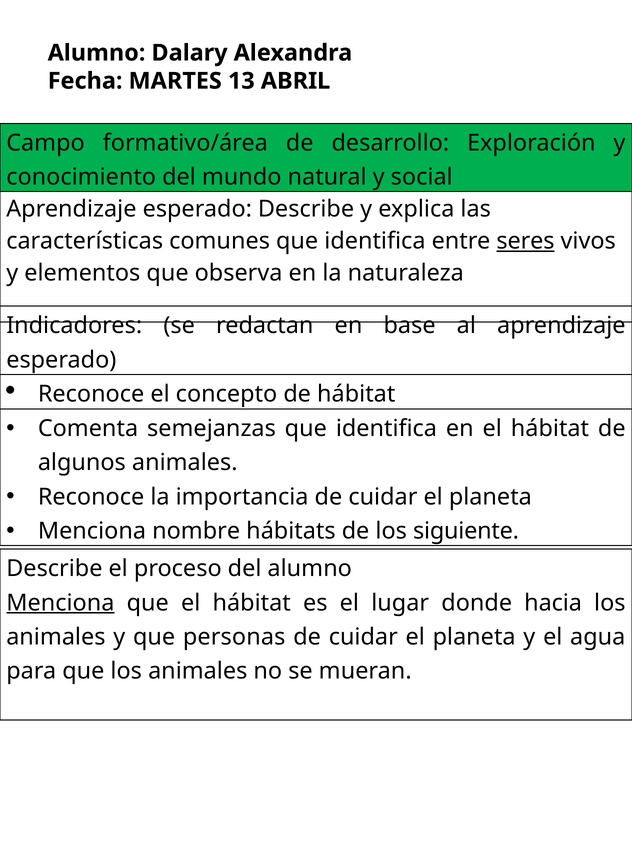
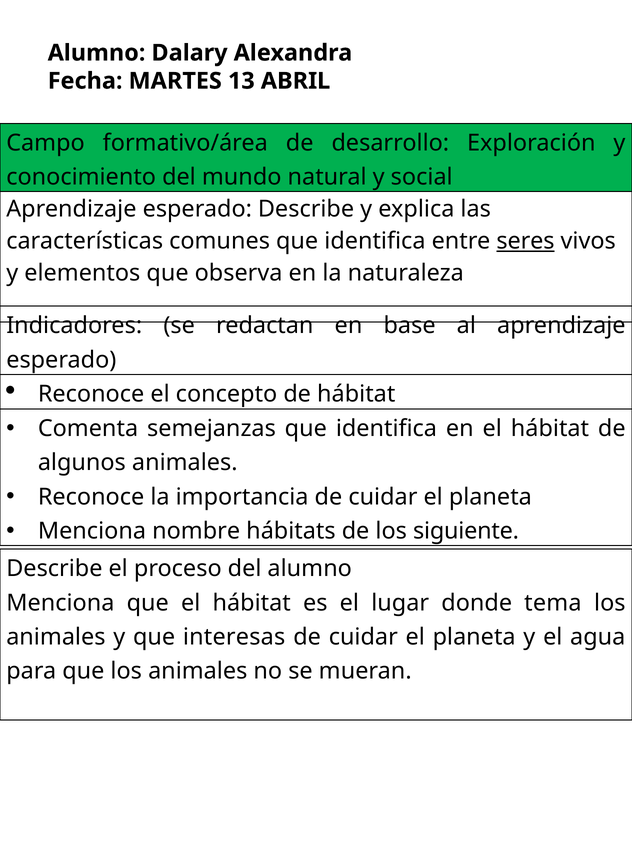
Menciona underline: present -> none (60, 603)
hacia: hacia -> tema (553, 603)
personas: personas -> interesas (234, 638)
